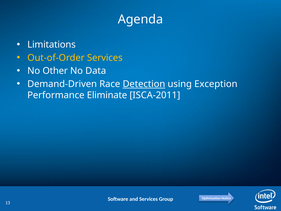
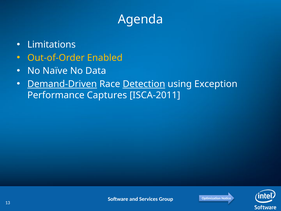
Out-of-Order Services: Services -> Enabled (105, 58)
Other: Other -> Naïve (55, 71)
Demand-Driven underline: none -> present (62, 84)
Eliminate: Eliminate -> Captures (107, 95)
